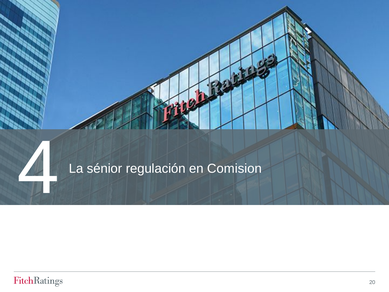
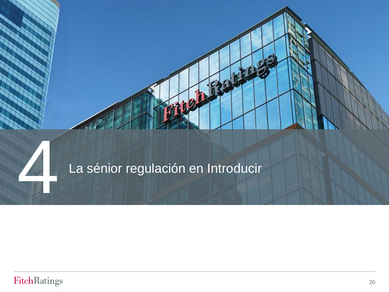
Comision: Comision -> Introducir (235, 168)
